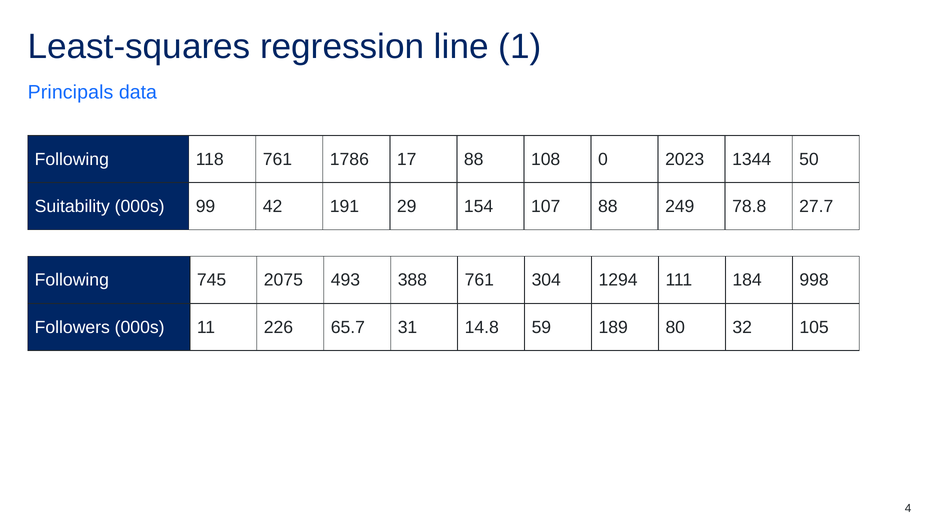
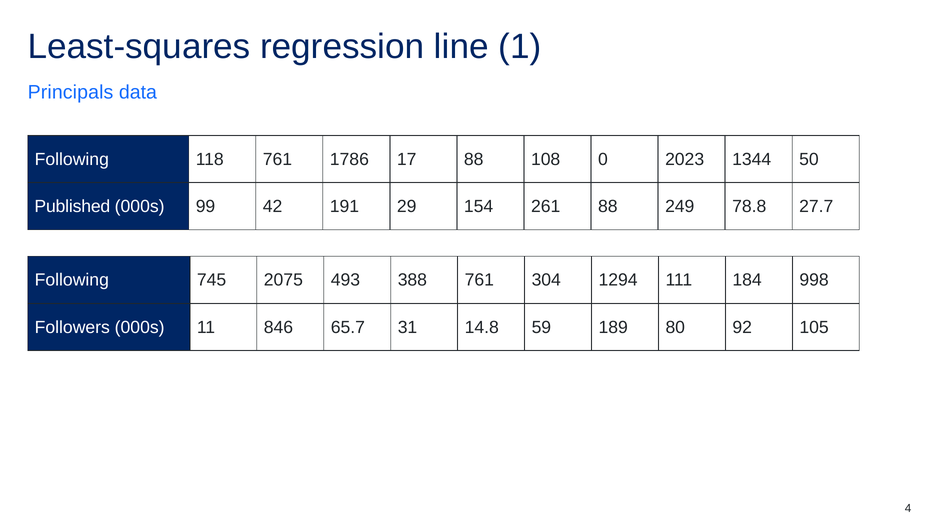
Suitability: Suitability -> Published (72, 207)
107: 107 -> 261 (546, 207)
226: 226 -> 846 (279, 328)
32: 32 -> 92 (742, 328)
